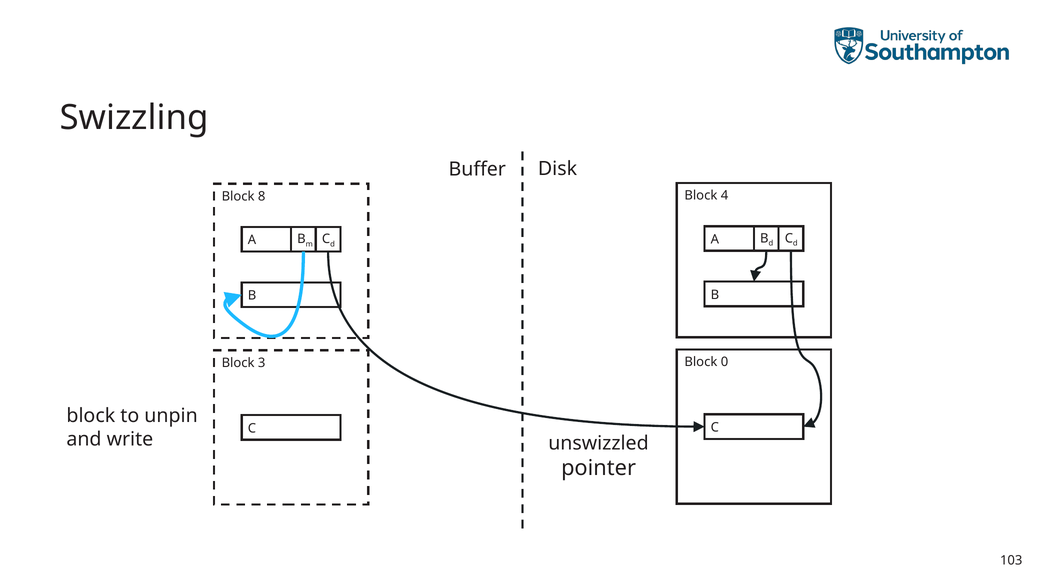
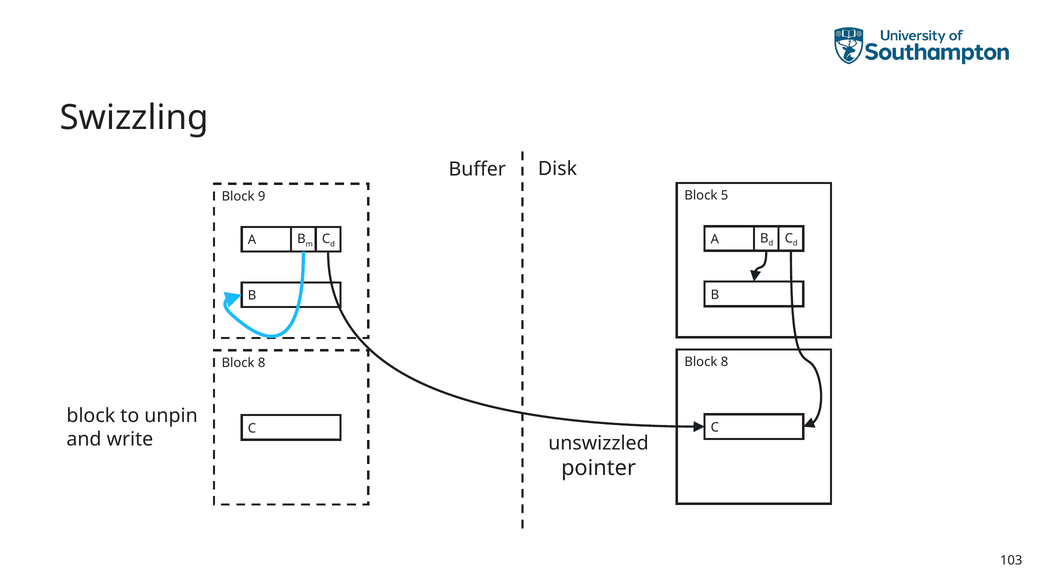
4: 4 -> 5 (724, 195)
8: 8 -> 9 (262, 196)
0: 0 -> 8 (724, 362)
3: 3 -> 8 (262, 363)
